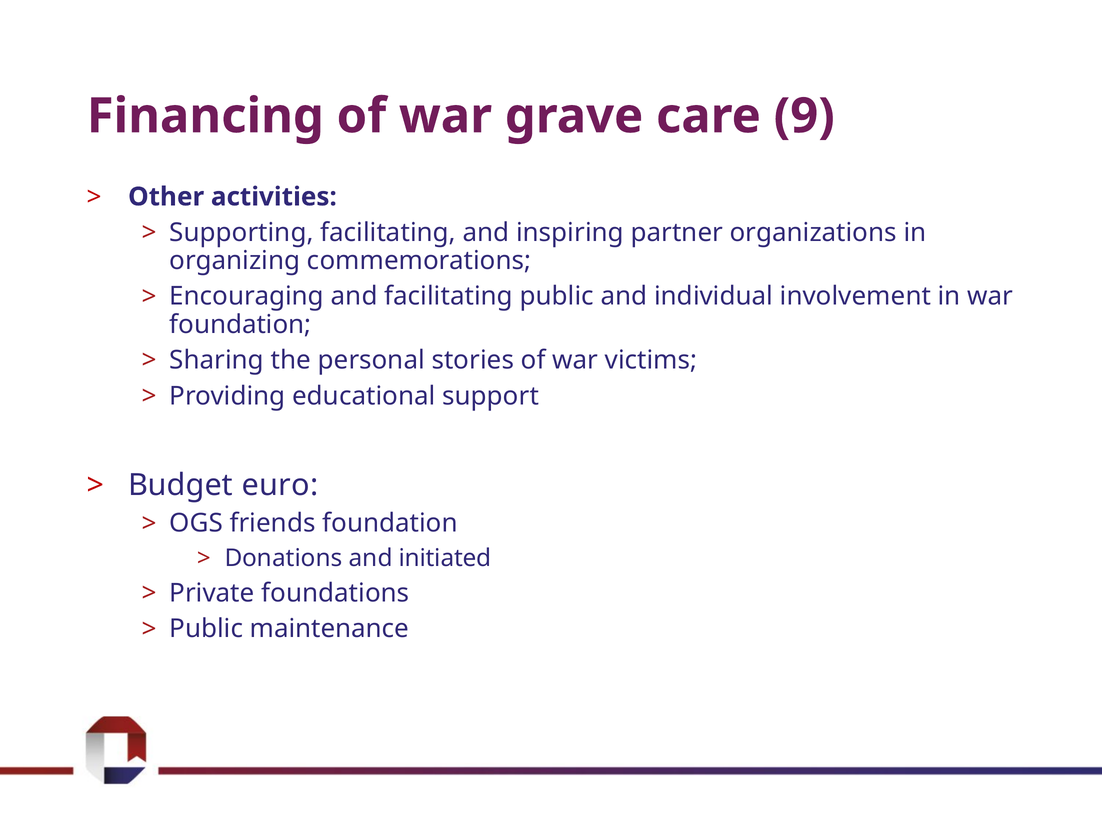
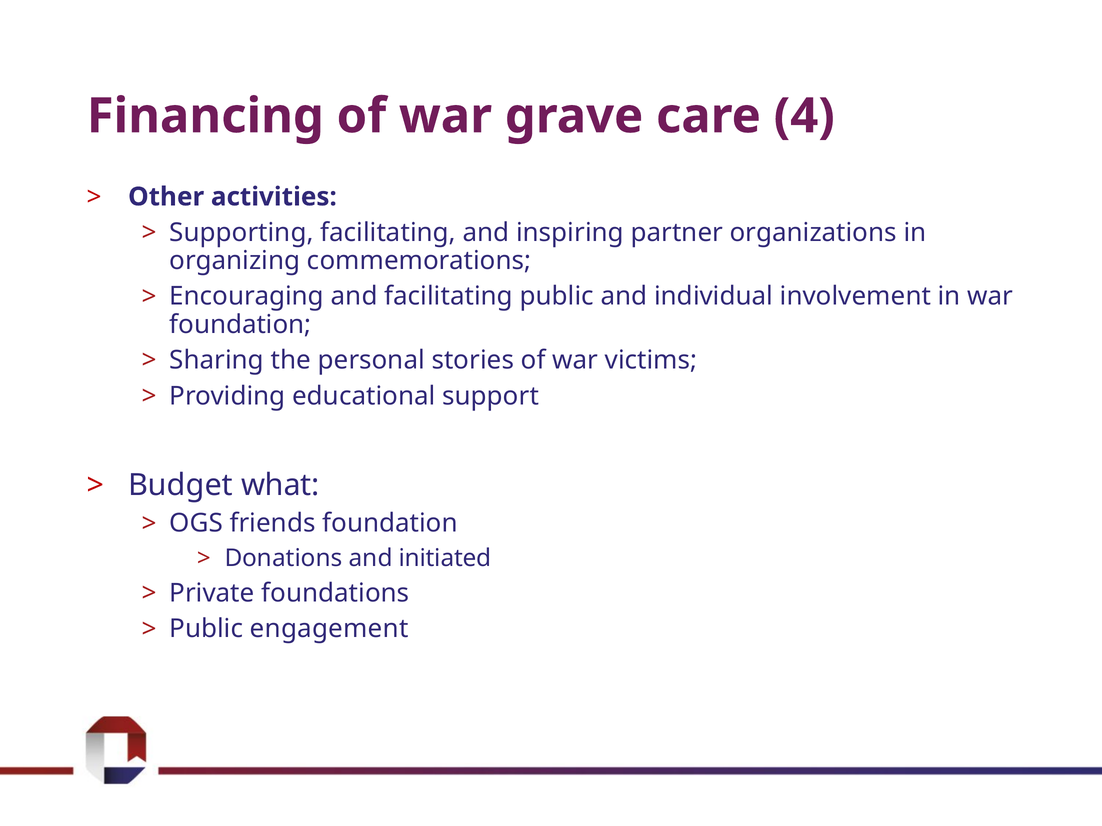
9: 9 -> 4 (804, 116)
euro: euro -> what (280, 485)
maintenance: maintenance -> engagement (329, 629)
